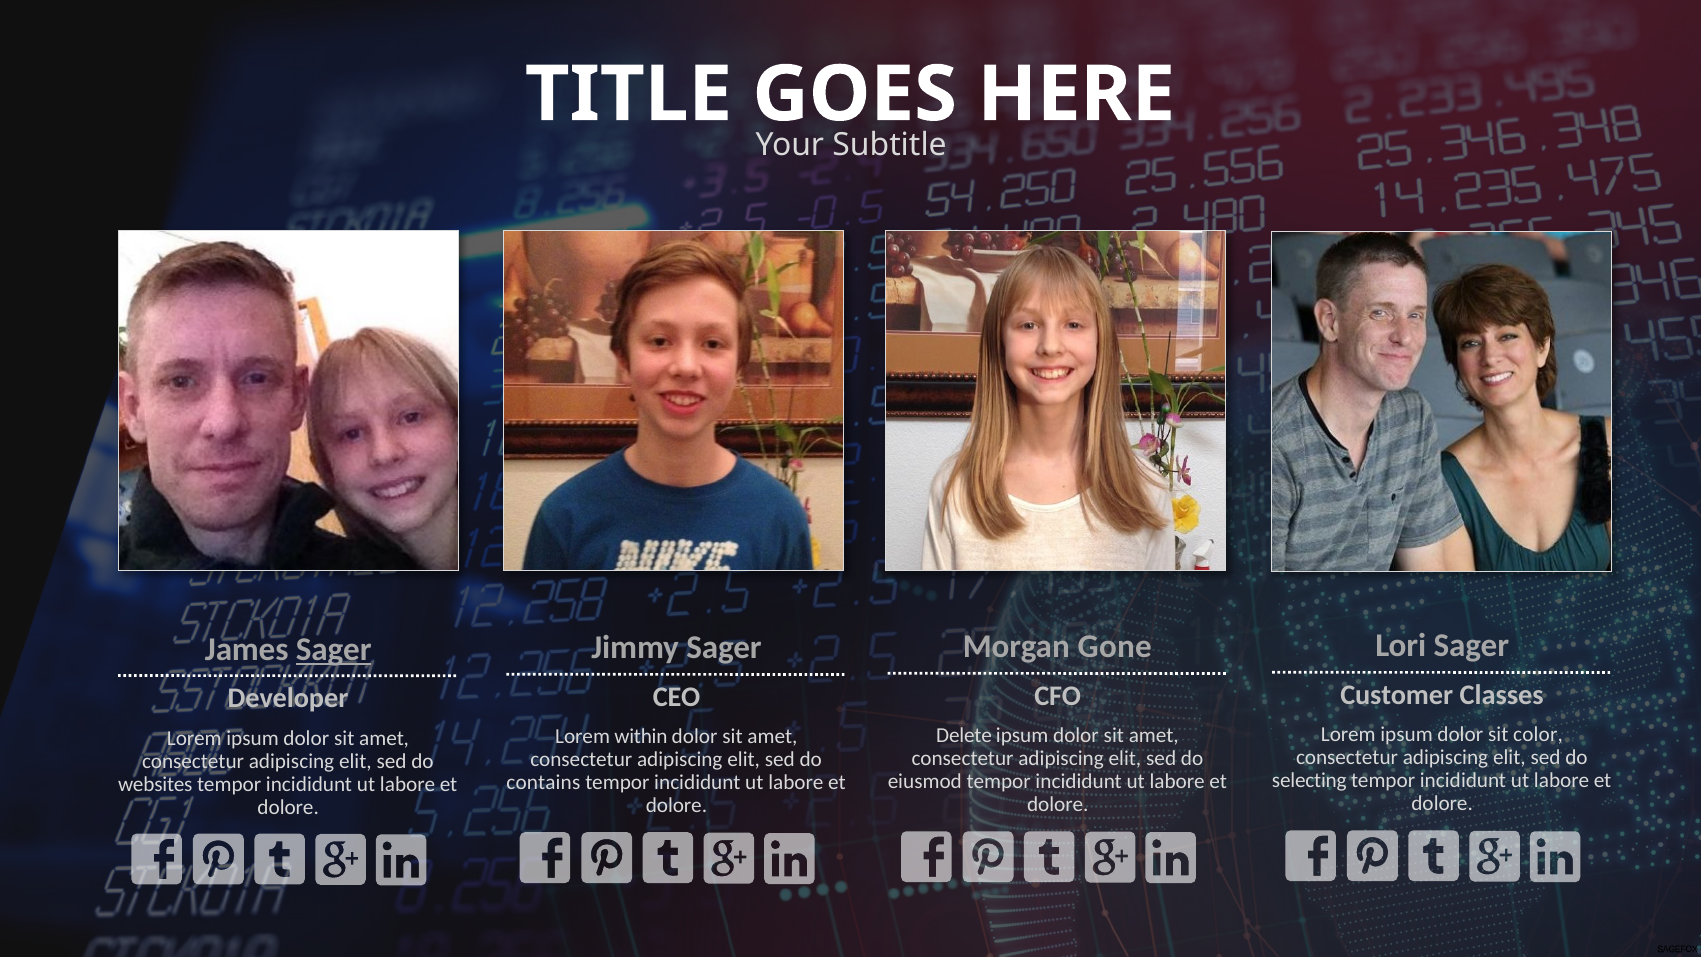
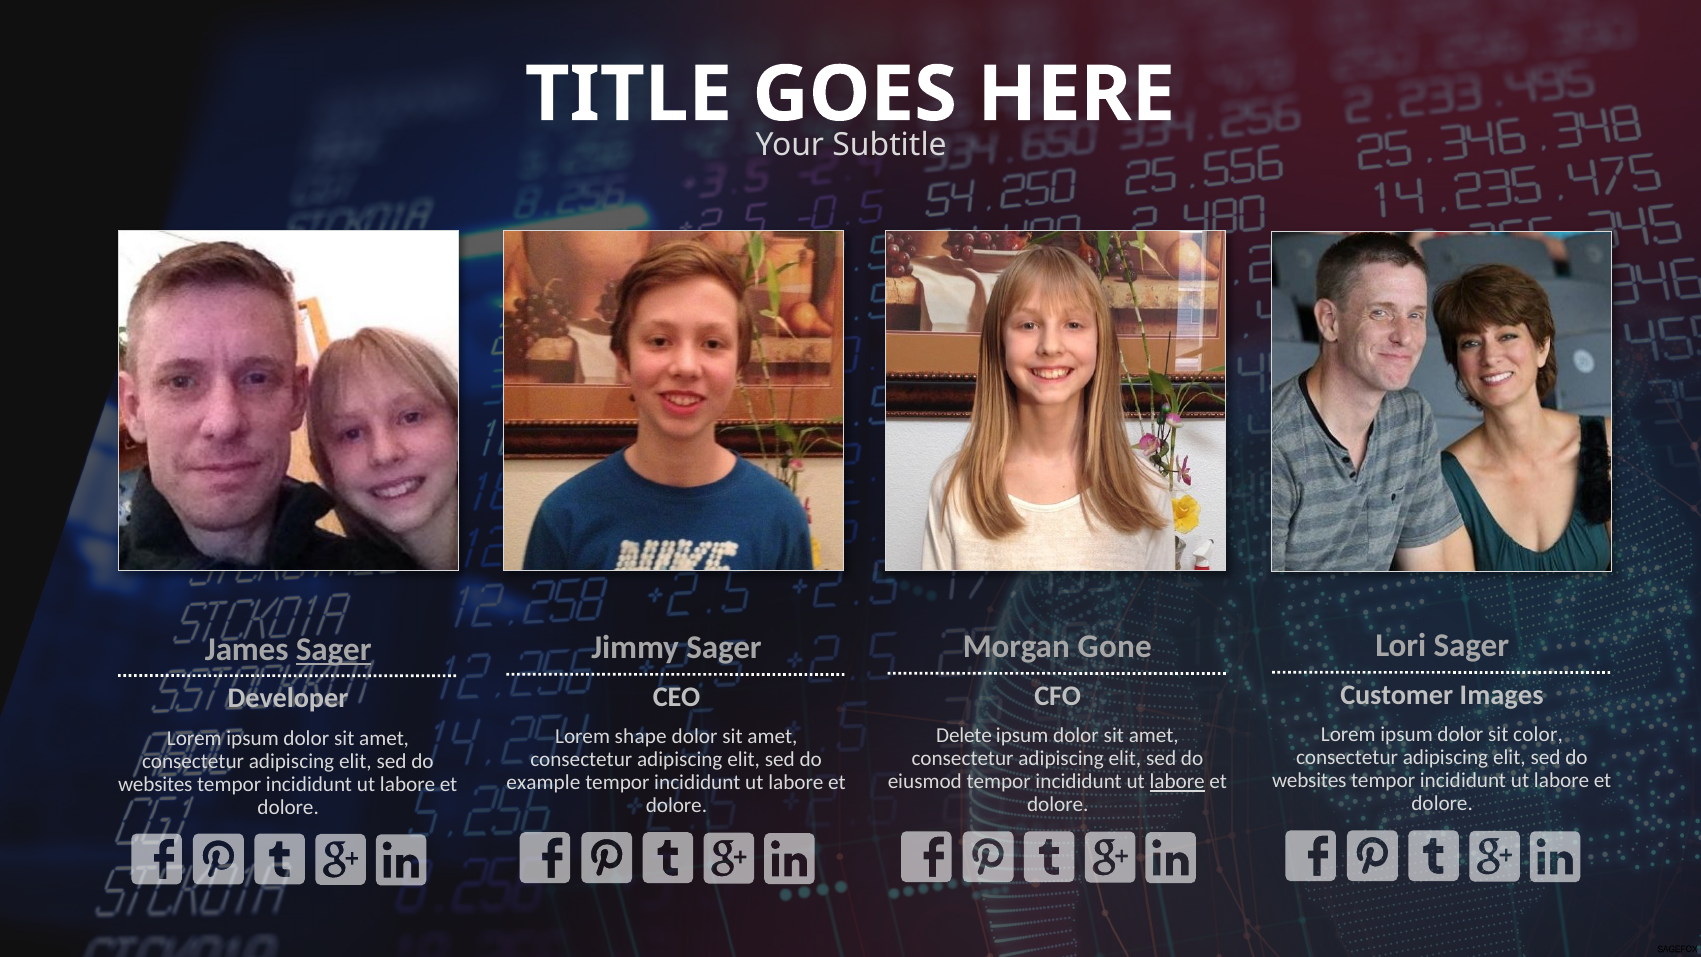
Classes: Classes -> Images (1502, 695)
within: within -> shape (641, 737)
selecting: selecting -> websites (1309, 781)
labore underline: none -> present (1177, 782)
contains: contains -> example (543, 783)
